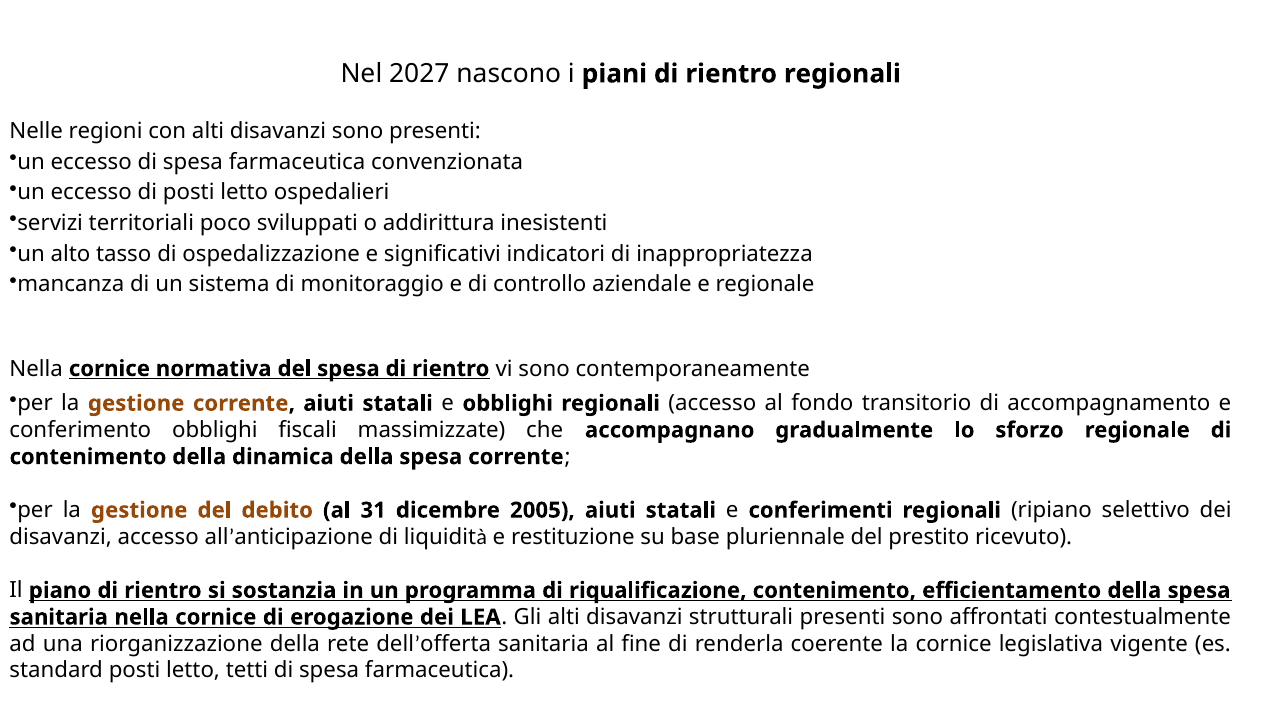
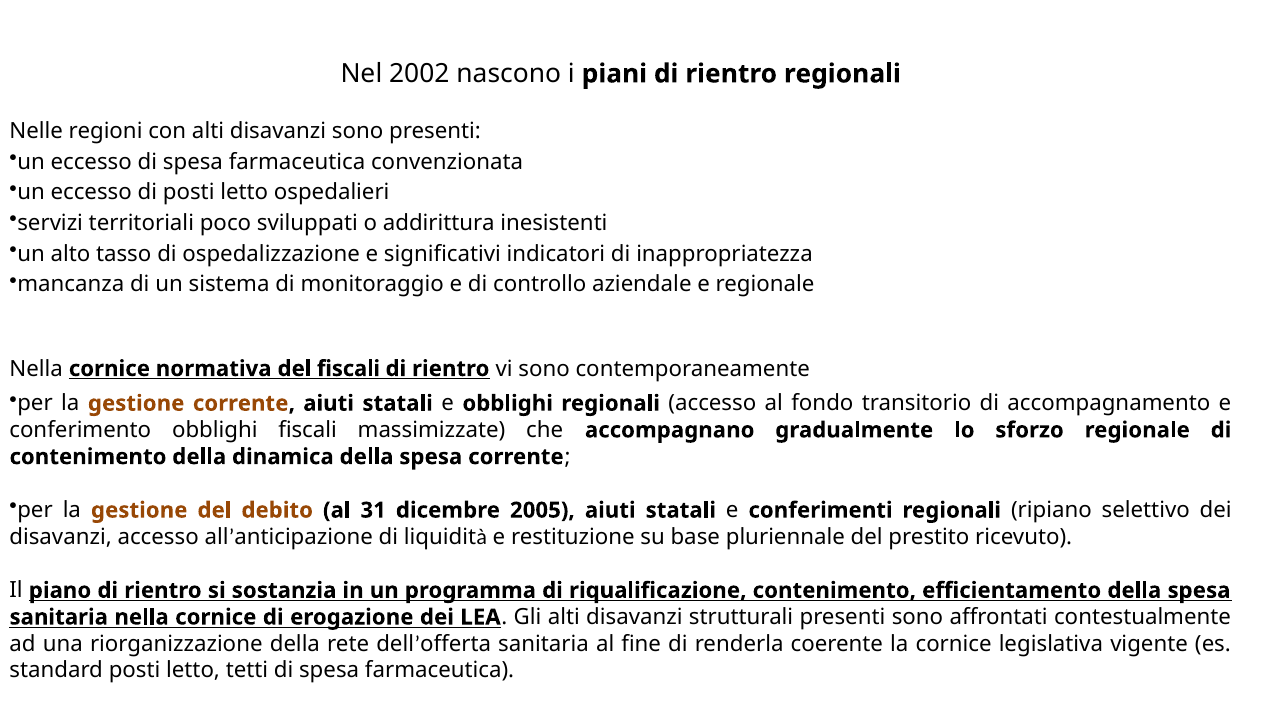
2027: 2027 -> 2002 (419, 74)
del spesa: spesa -> fiscali (349, 368)
